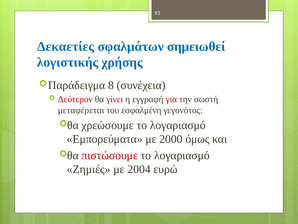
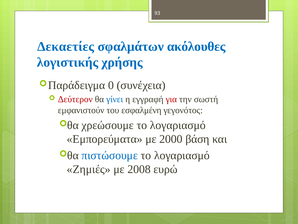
σημειωθεί: σημειωθεί -> ακόλουθες (196, 46)
8: 8 -> 0 (111, 85)
γίνει colour: red -> blue (115, 99)
μεταφέρεται: μεταφέρεται -> εμφανιστούν (81, 110)
όμως: όμως -> βάση (197, 139)
πιστώσουμε colour: red -> blue (110, 155)
2004: 2004 -> 2008 (139, 169)
